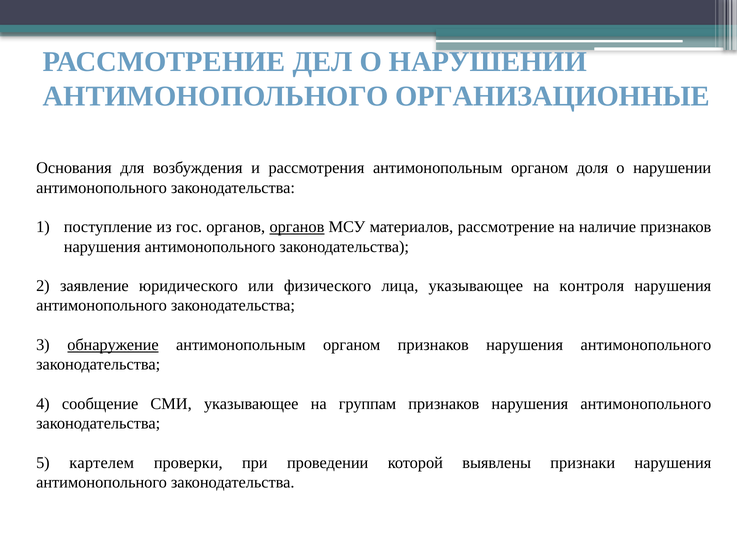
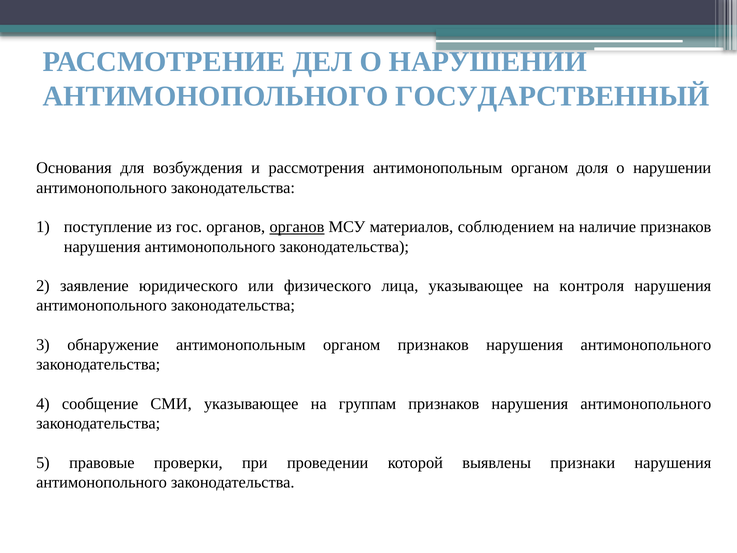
ОРГАНИЗАЦИОННЫЕ: ОРГАНИЗАЦИОННЫЕ -> ГОСУДАРСТВЕННЫЙ (552, 96)
материалов рассмотрение: рассмотрение -> соблюдением (506, 227)
обнаружение underline: present -> none (113, 345)
картелем: картелем -> правовые (102, 463)
